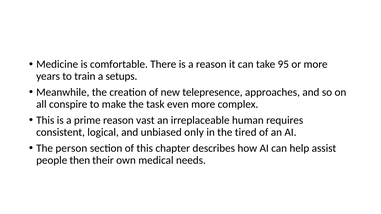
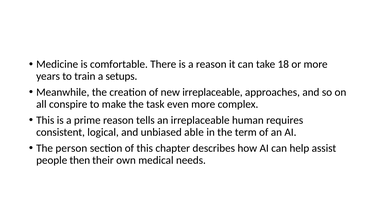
95: 95 -> 18 (283, 64)
new telepresence: telepresence -> irreplaceable (212, 92)
vast: vast -> tells (145, 120)
only: only -> able (194, 132)
tired: tired -> term (246, 132)
